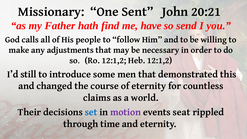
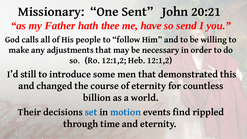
find: find -> thee (110, 26)
claims: claims -> billion (97, 98)
motion colour: purple -> blue (126, 112)
seat: seat -> find (182, 112)
